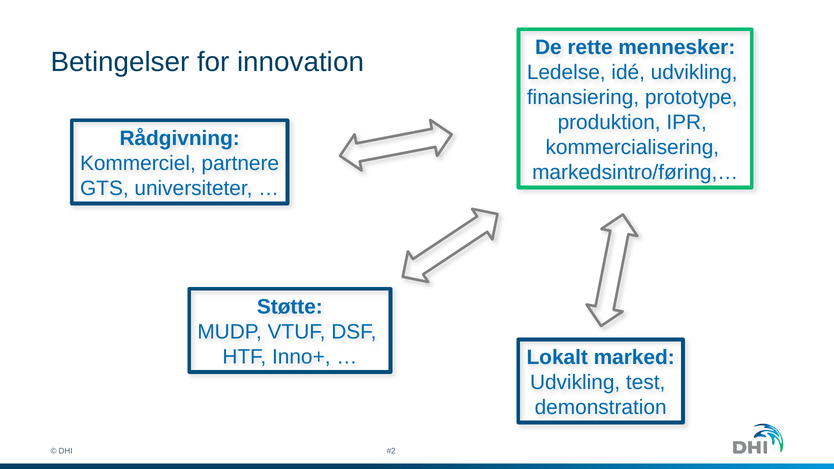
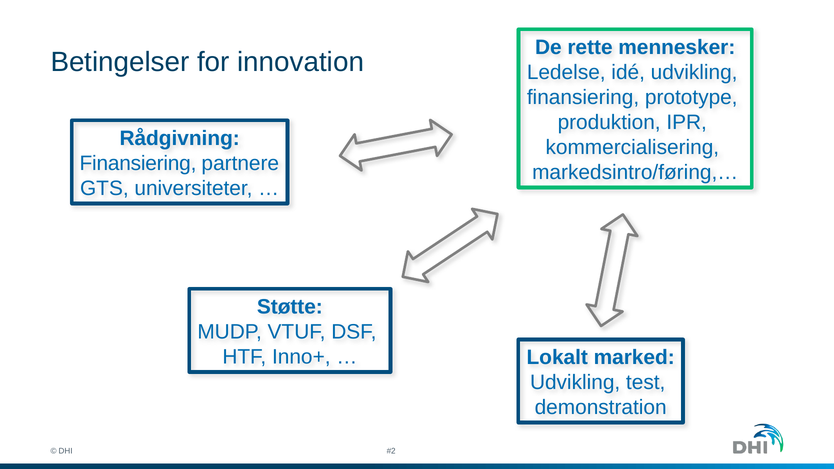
Kommerciel: Kommerciel -> Finansiering (138, 163)
